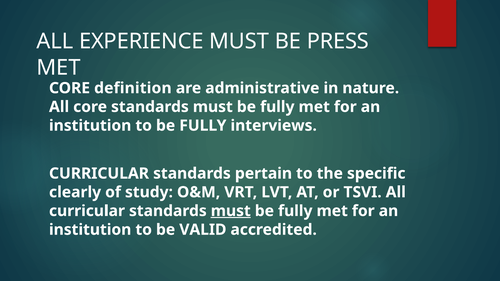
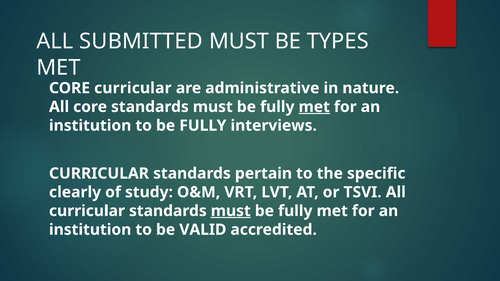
EXPERIENCE: EXPERIENCE -> SUBMITTED (141, 41)
PRESS: PRESS -> TYPES (338, 41)
CORE definition: definition -> curricular (133, 88)
met underline: none -> present (314, 107)
